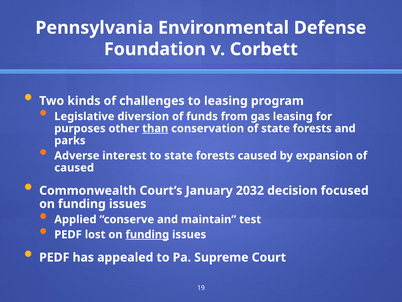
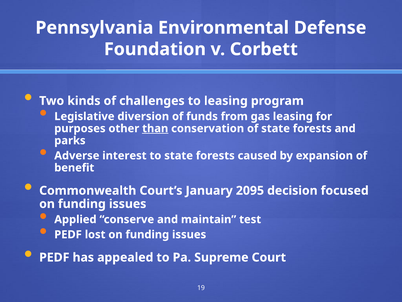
caused: caused -> benefit (74, 167)
2032: 2032 -> 2095 (250, 190)
funding underline: present -> none (147, 234)
